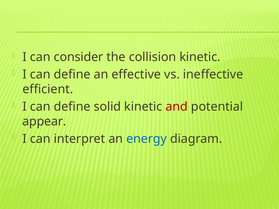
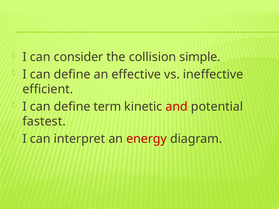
collision kinetic: kinetic -> simple (200, 57)
solid: solid -> term (107, 107)
appear: appear -> fastest (44, 122)
energy colour: blue -> red (147, 139)
